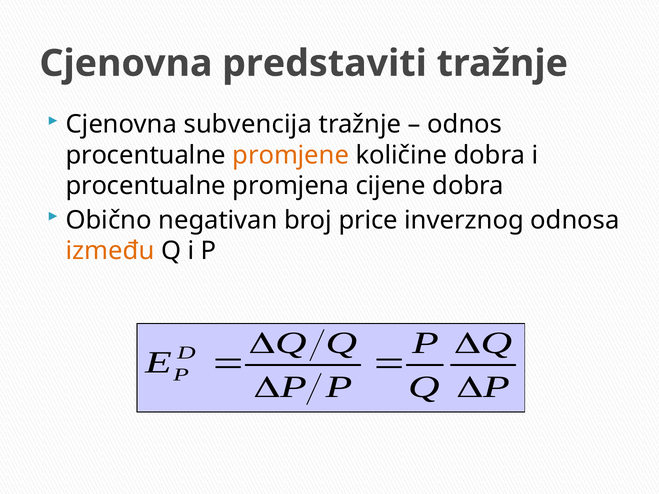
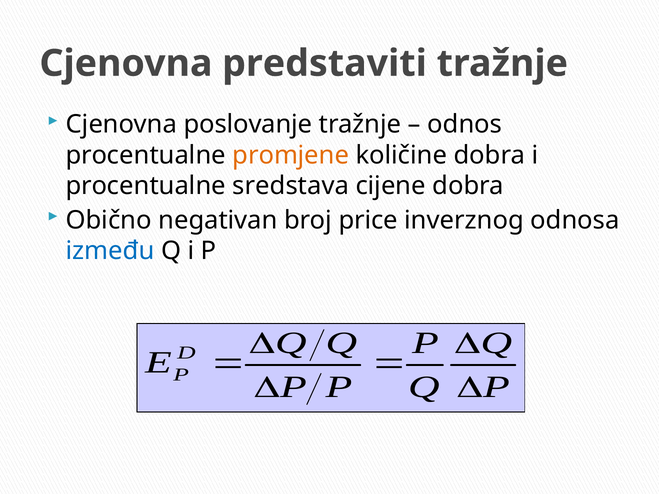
subvencija: subvencija -> poslovanje (248, 124)
promjena: promjena -> sredstava (291, 186)
između colour: orange -> blue (110, 251)
